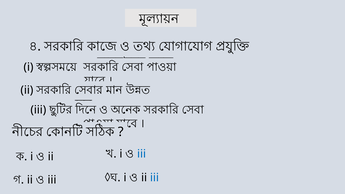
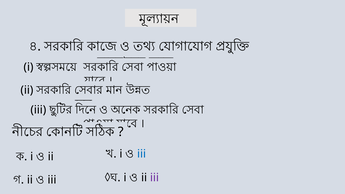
iii colour: blue -> purple (154, 178)
